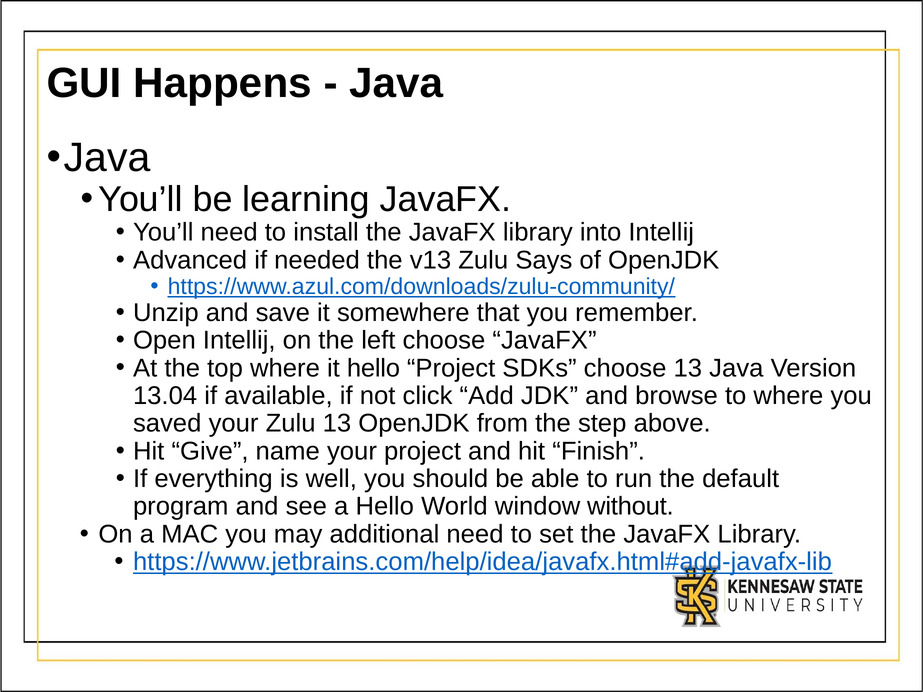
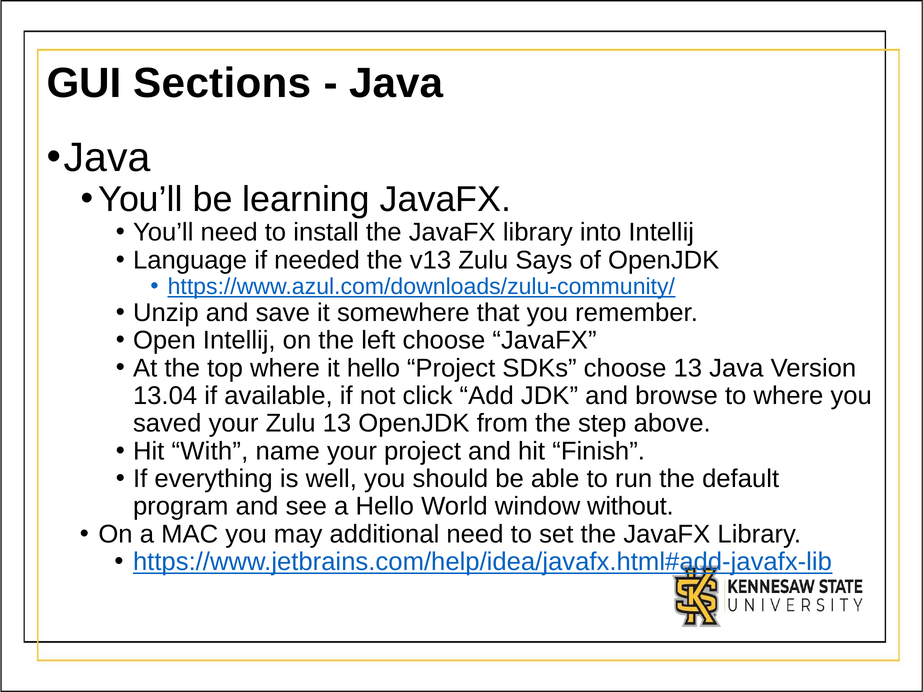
Happens: Happens -> Sections (222, 83)
Advanced: Advanced -> Language (190, 260)
Give: Give -> With (210, 451)
